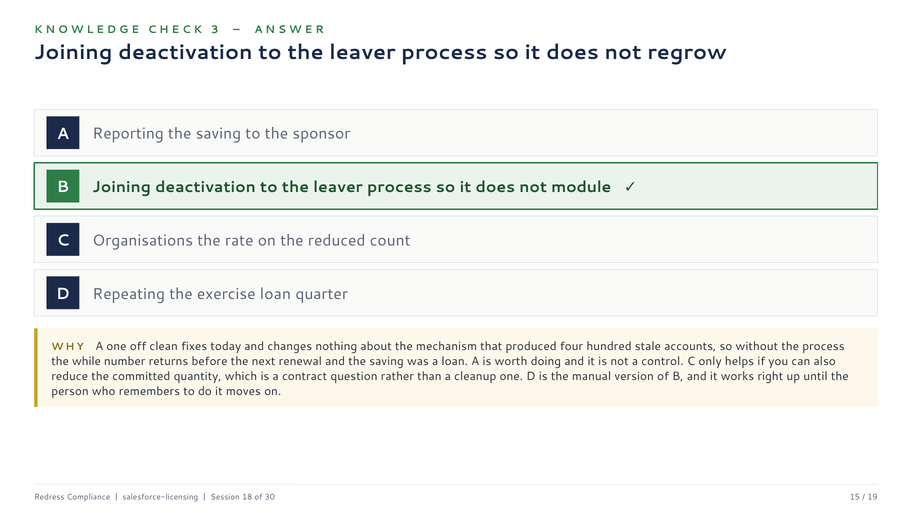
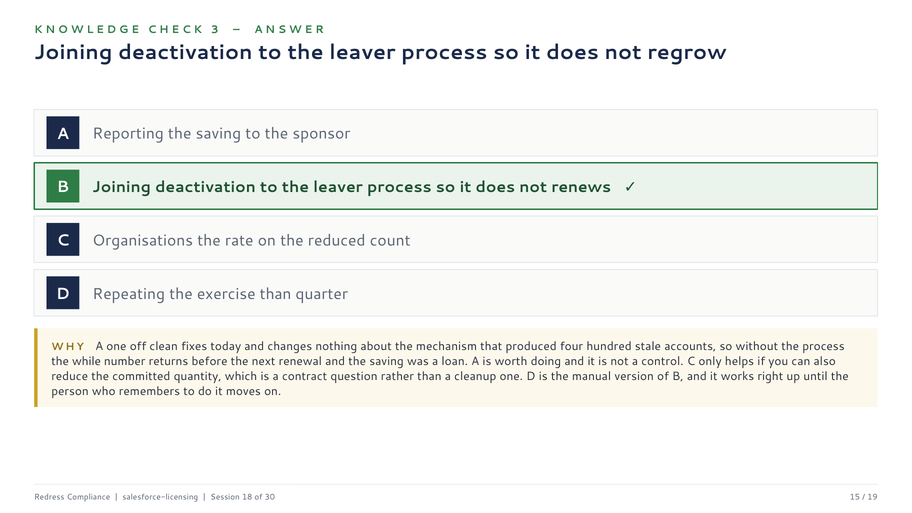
module: module -> renews (581, 187)
exercise loan: loan -> than (276, 294)
